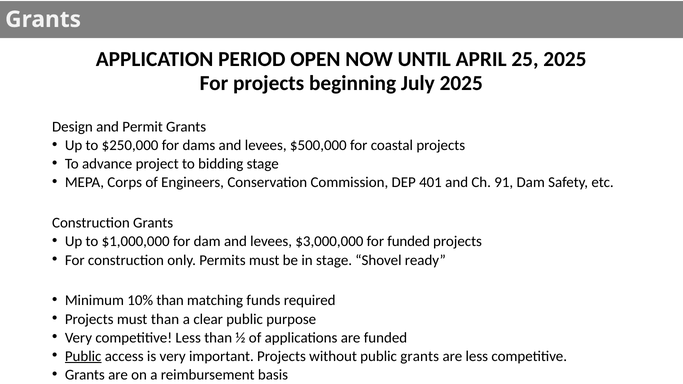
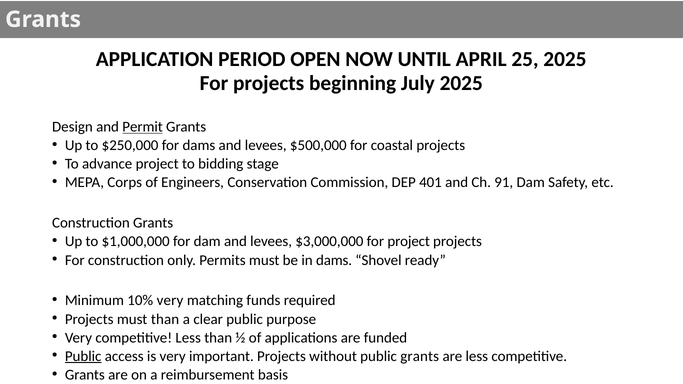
Permit underline: none -> present (143, 127)
for funded: funded -> project (409, 242)
in stage: stage -> dams (334, 260)
10% than: than -> very (170, 301)
